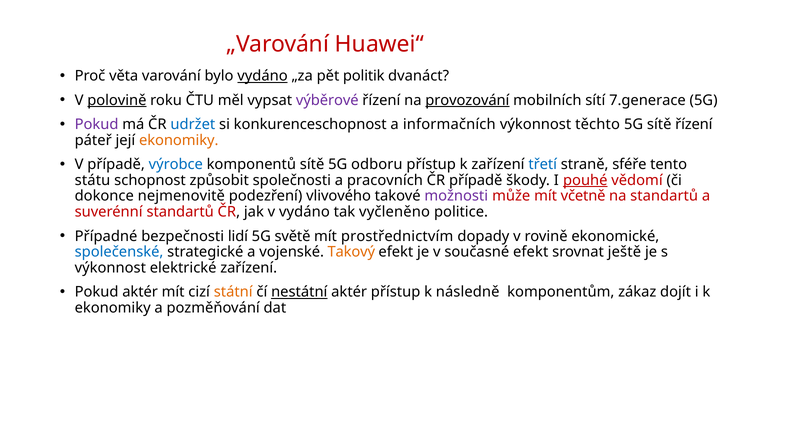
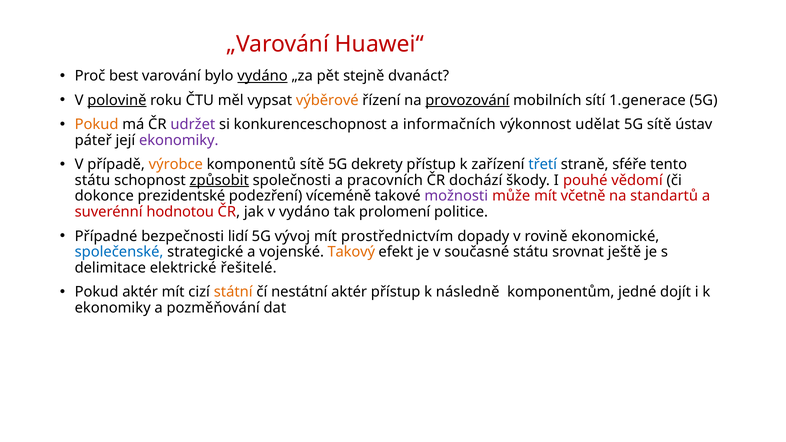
věta: věta -> best (124, 76)
politik: politik -> stejně (364, 76)
výběrové colour: purple -> orange (327, 100)
7.generace: 7.generace -> 1.generace (647, 100)
Pokud colour: purple -> orange (97, 124)
udržet colour: blue -> purple (193, 124)
těchto: těchto -> udělat (598, 124)
sítě řízení: řízení -> ústav (694, 124)
ekonomiky colour: orange -> purple (179, 140)
výrobce colour: blue -> orange (176, 164)
odboru: odboru -> dekrety (377, 164)
způsobit underline: none -> present (219, 180)
ČR případě: případě -> dochází (476, 180)
pouhé underline: present -> none (585, 180)
nejmenovitě: nejmenovitě -> prezidentské (181, 196)
vlivového: vlivového -> víceméně (339, 196)
suverénní standartů: standartů -> hodnotou (180, 212)
vyčleněno: vyčleněno -> prolomení (395, 212)
světě: světě -> vývoj (292, 236)
současné efekt: efekt -> státu (531, 252)
výkonnost: výkonnost -> delimitace (110, 268)
elektrické zařízení: zařízení -> řešitelé (249, 268)
nestátní underline: present -> none (299, 292)
zákaz: zákaz -> jedné (637, 292)
